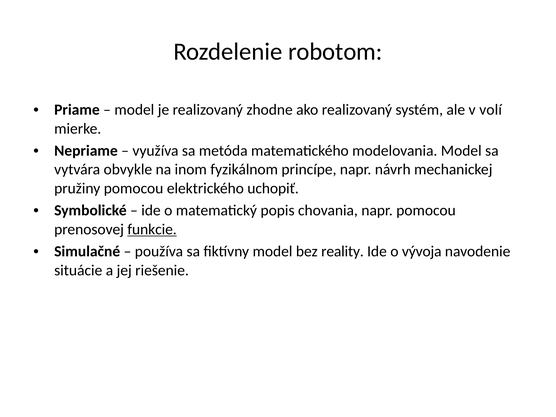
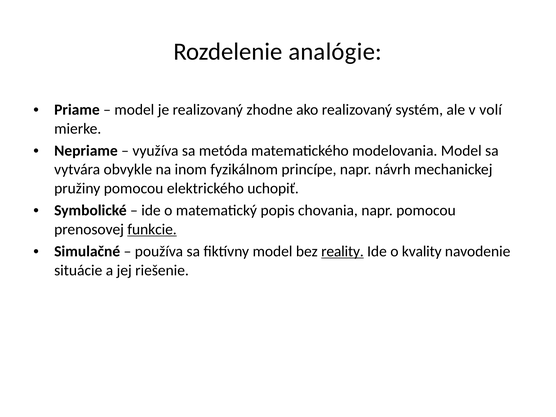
robotom: robotom -> analógie (335, 52)
reality underline: none -> present (342, 251)
vývoja: vývoja -> kvality (422, 251)
